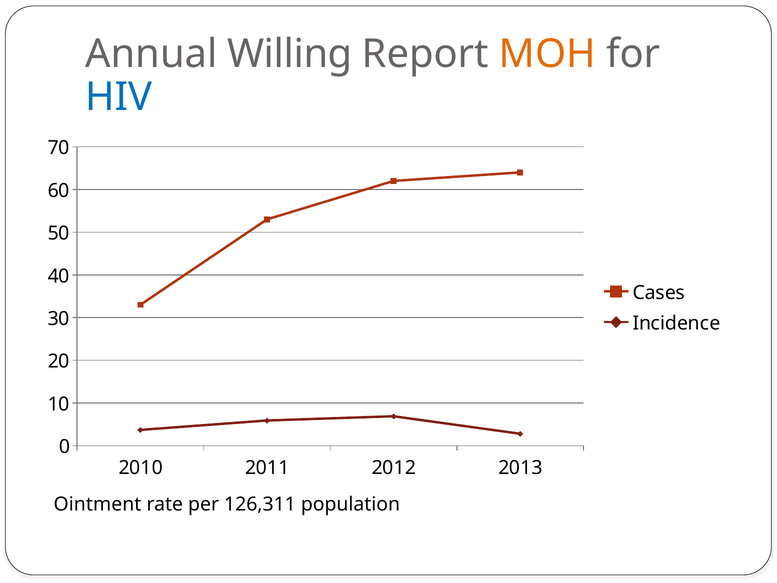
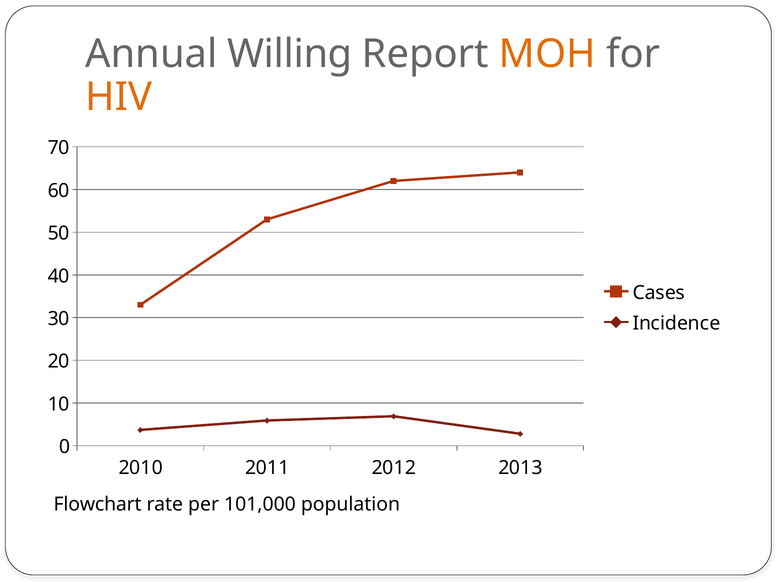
HIV colour: blue -> orange (119, 97)
Ointment: Ointment -> Flowchart (98, 504)
126,311: 126,311 -> 101,000 (260, 504)
